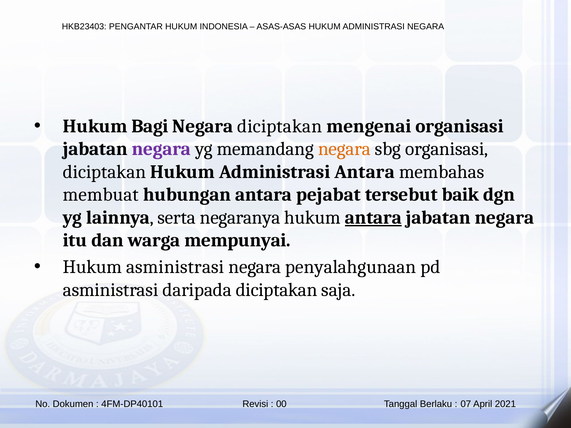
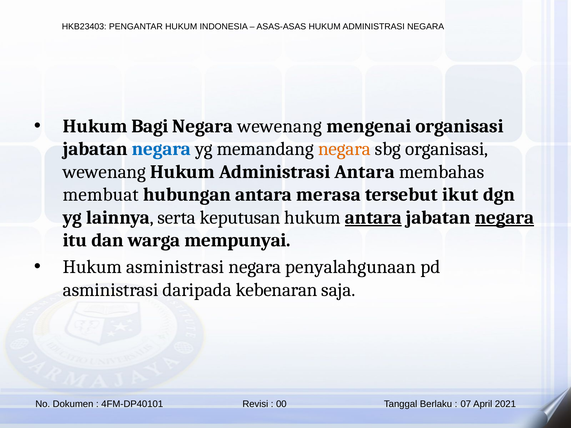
Negara diciptakan: diciptakan -> wewenang (280, 126)
negara colour: purple -> blue (161, 149)
diciptakan: diciptakan -> wewenang (104, 172)
pejabat: pejabat -> merasa (328, 195)
baik: baik -> ikut (460, 195)
negaranya: negaranya -> keputusan (240, 218)
negara underline: none -> present (504, 218)
daripada diciptakan: diciptakan -> kebenaran (277, 290)
